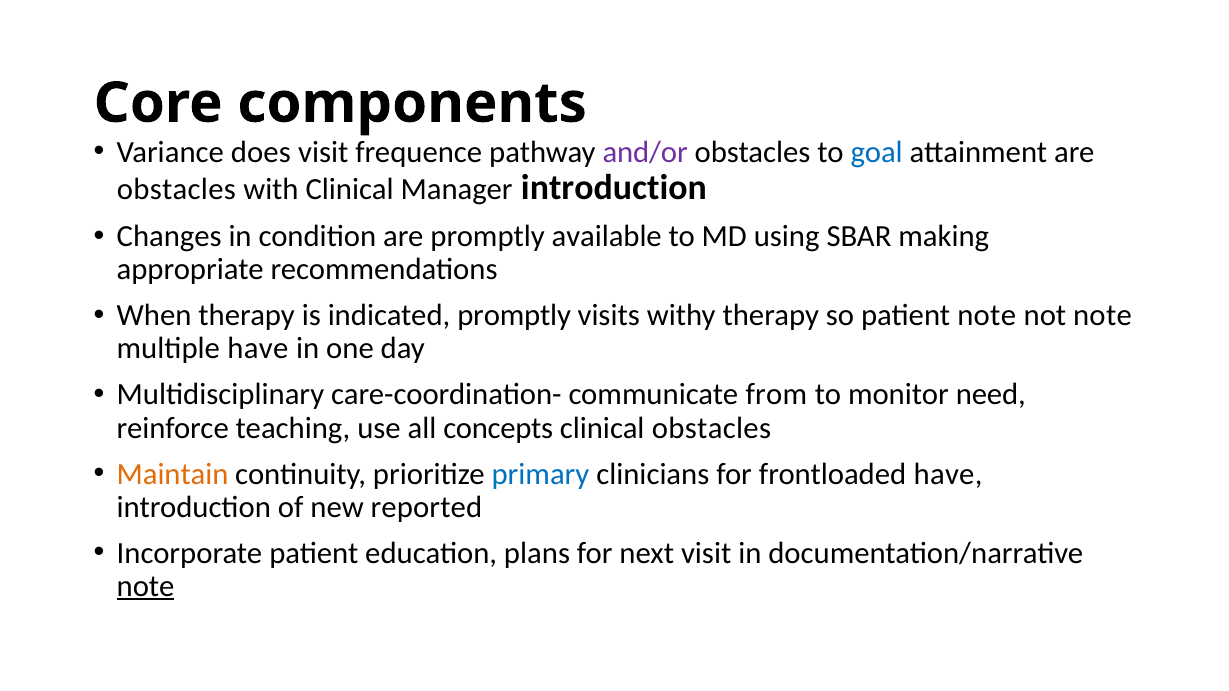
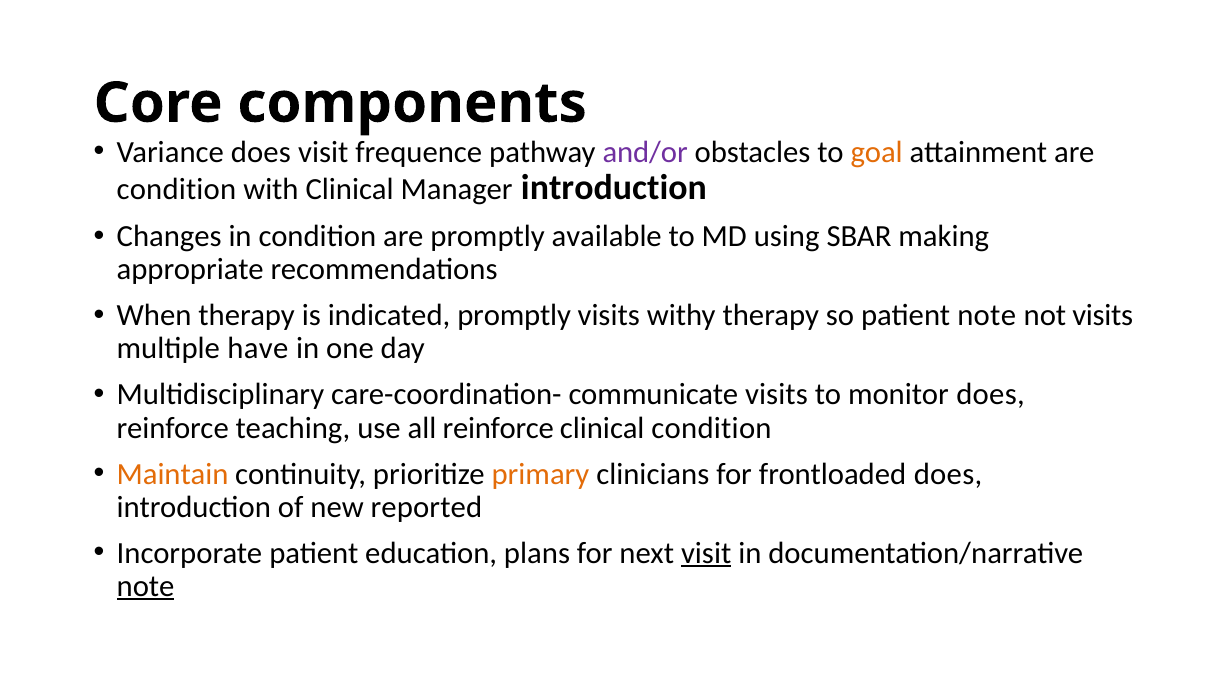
goal colour: blue -> orange (877, 152)
obstacles: obstacles -> condition (176, 190)
not note: note -> visits (1103, 316)
communicate from: from -> visits (777, 395)
monitor need: need -> does (991, 395)
all concepts: concepts -> reinforce (498, 428)
clinical obstacles: obstacles -> condition (712, 428)
primary colour: blue -> orange (540, 474)
frontloaded have: have -> does (948, 474)
visit underline: none -> present (706, 553)
